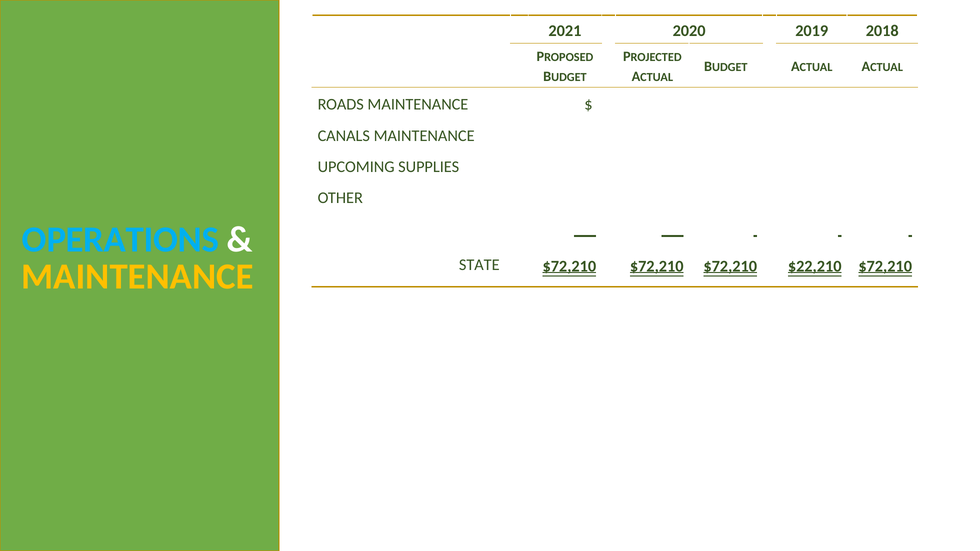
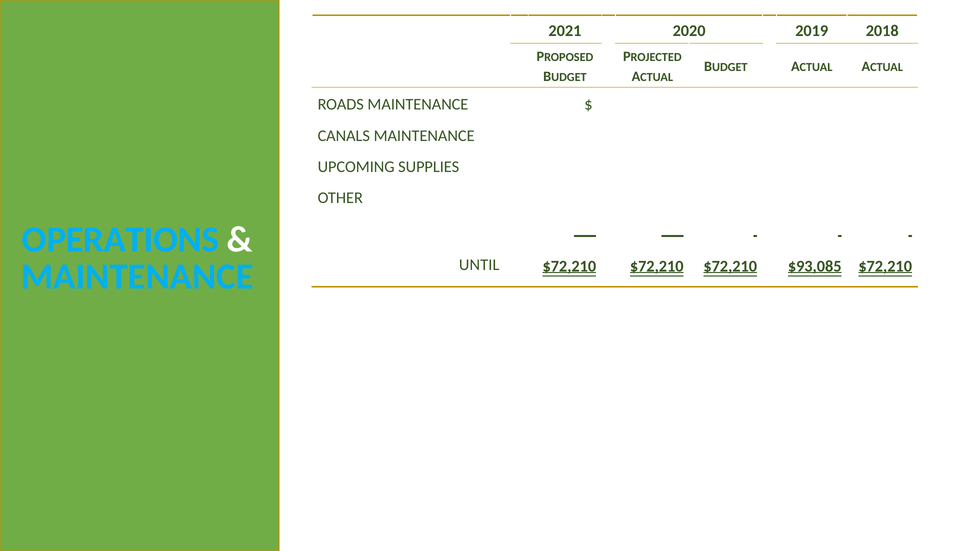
STATE: STATE -> UNTIL (479, 265)
$22,210: $22,210 -> $93,085 (815, 267)
MAINTENANCE colour: yellow -> light blue (137, 277)
